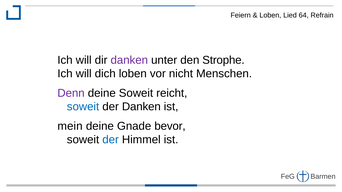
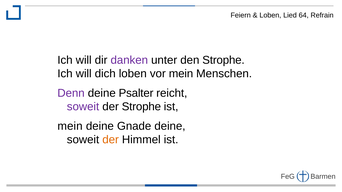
vor nicht: nicht -> mein (181, 74)
deine Soweit: Soweit -> Psalter (136, 93)
soweit colour: blue -> purple (83, 107)
der Danken: Danken -> Strophe (141, 107)
Gnade bevor: bevor -> deine (170, 126)
der colour: blue -> orange (111, 140)
